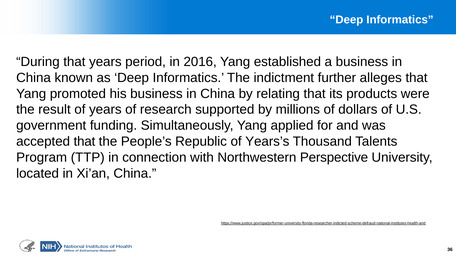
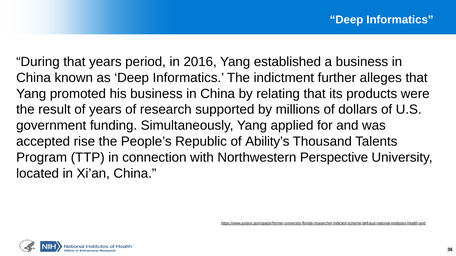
accepted that: that -> rise (84, 142)
Years’s: Years’s -> Ability’s (267, 142)
